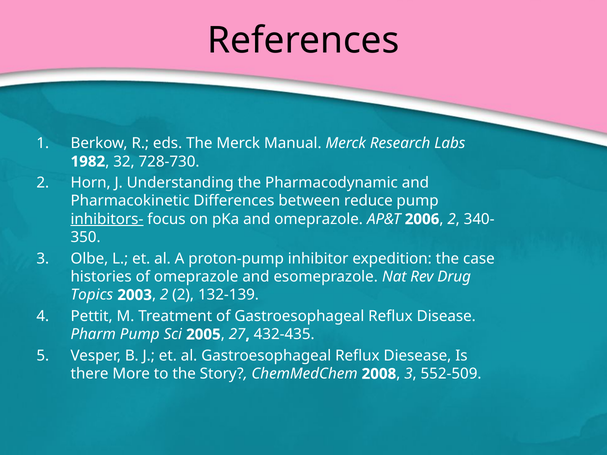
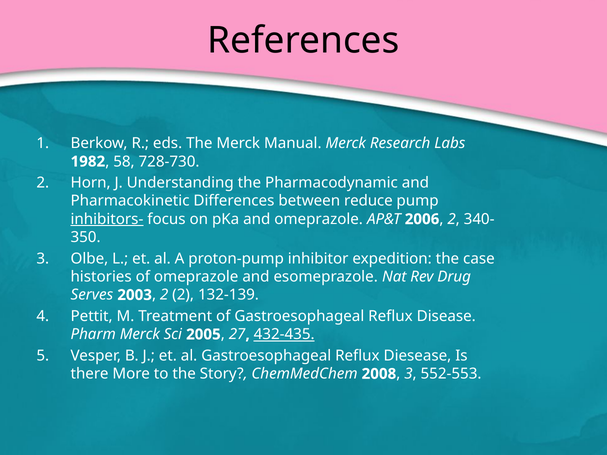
32: 32 -> 58 (124, 162)
Topics: Topics -> Serves (92, 295)
Pharm Pump: Pump -> Merck (140, 335)
432-435 underline: none -> present (284, 335)
552-509: 552-509 -> 552-553 (451, 374)
